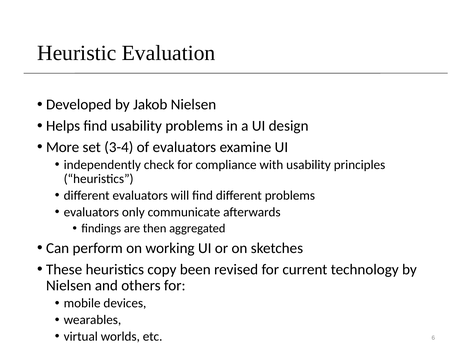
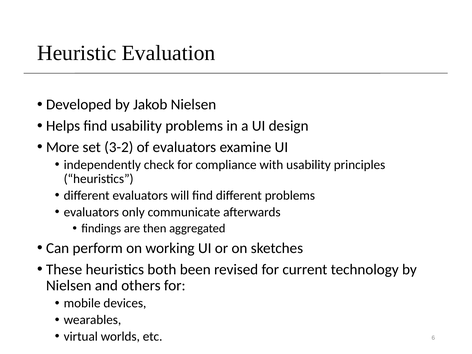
3-4: 3-4 -> 3-2 (119, 147)
copy: copy -> both (162, 269)
